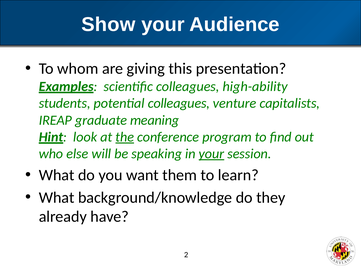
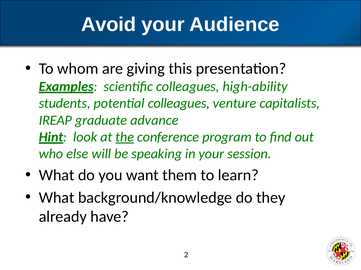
Show: Show -> Avoid (109, 25)
meaning: meaning -> advance (154, 120)
your underline: present -> none (211, 154)
